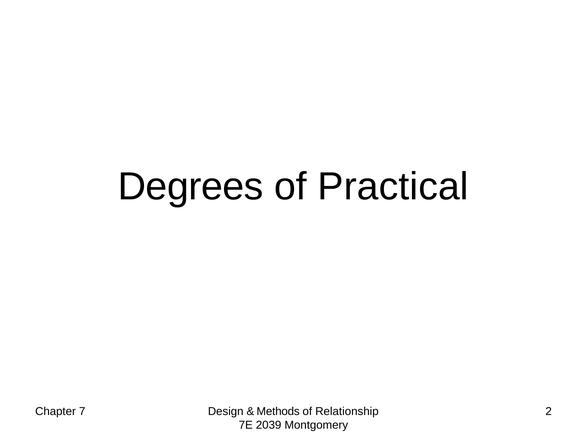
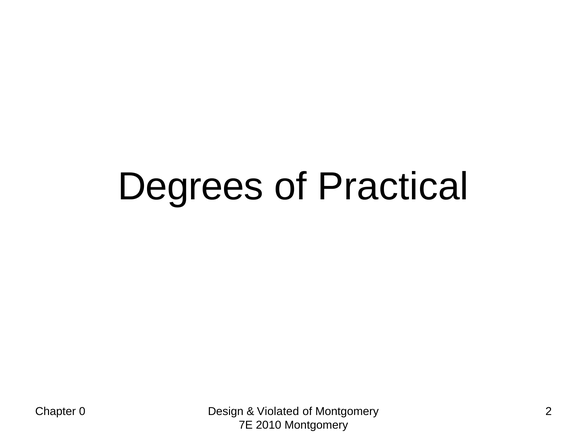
7: 7 -> 0 (82, 412)
Methods: Methods -> Violated (278, 412)
of Relationship: Relationship -> Montgomery (347, 412)
2039: 2039 -> 2010 (269, 425)
